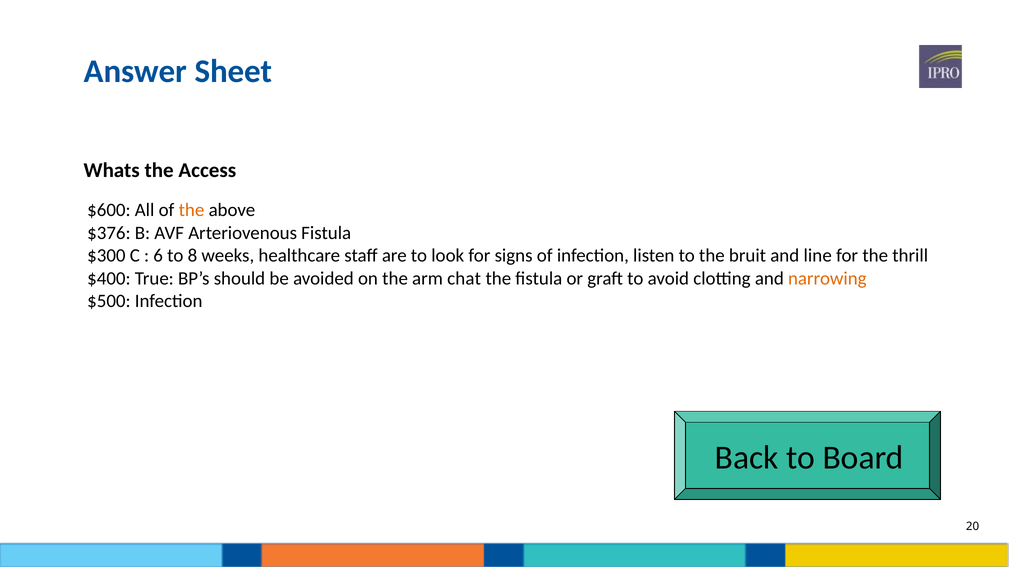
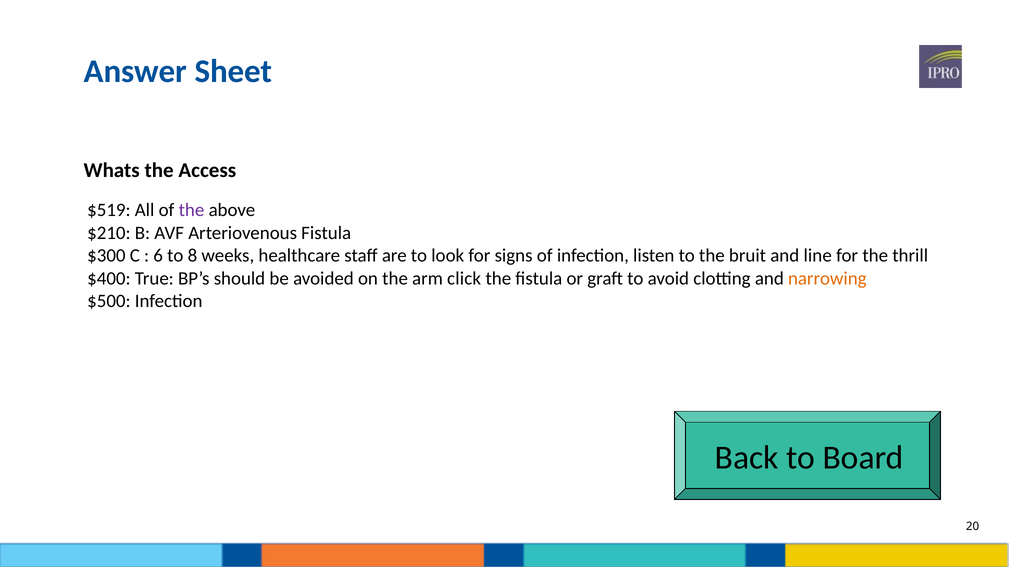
$600: $600 -> $519 (109, 210)
the colour: orange -> purple (191, 210)
$376: $376 -> $210 (109, 233)
chat: chat -> click (464, 279)
